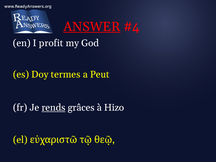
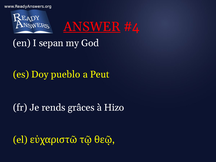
profit: profit -> sepan (51, 43)
termes: termes -> pueblo (66, 74)
rends underline: present -> none (53, 108)
